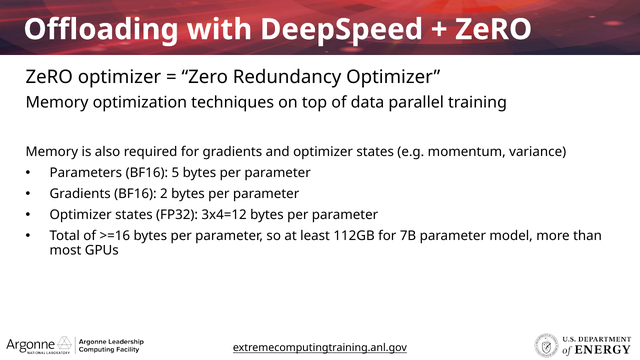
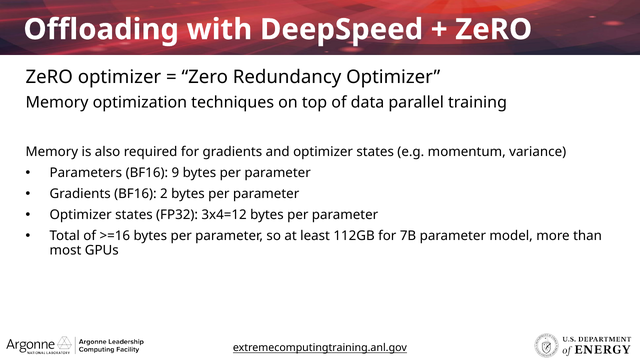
5: 5 -> 9 (175, 173)
